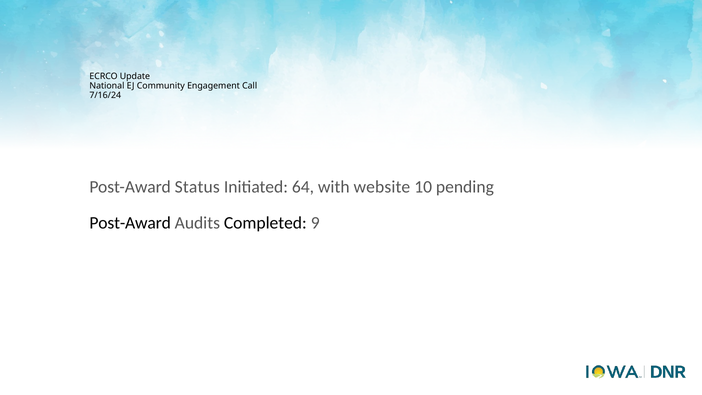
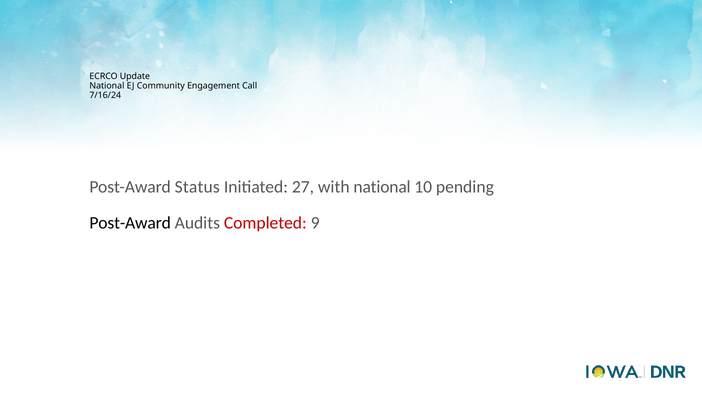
64: 64 -> 27 (303, 187)
with website: website -> national (382, 187)
Completed colour: black -> red (265, 223)
